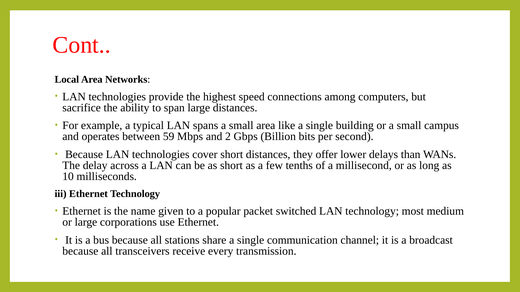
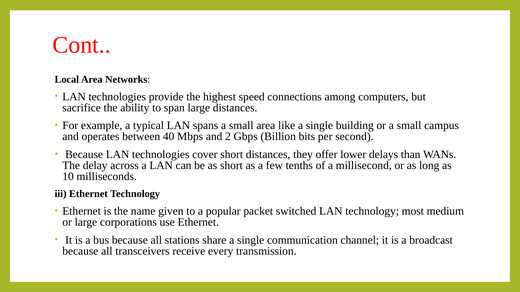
59: 59 -> 40 (169, 137)
